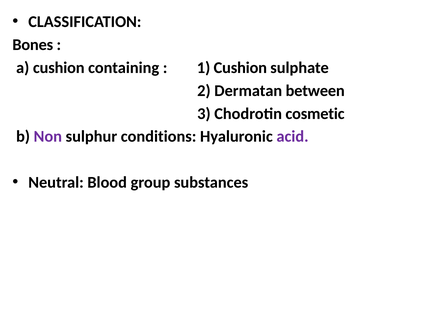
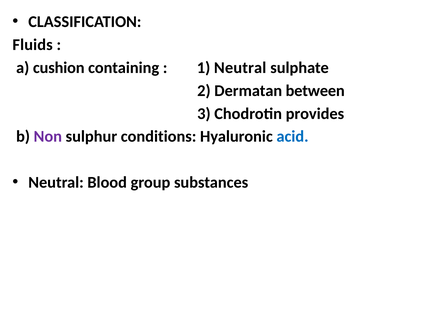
Bones: Bones -> Fluids (33, 45)
1 Cushion: Cushion -> Neutral (240, 68)
cosmetic: cosmetic -> provides (315, 114)
acid colour: purple -> blue (293, 136)
